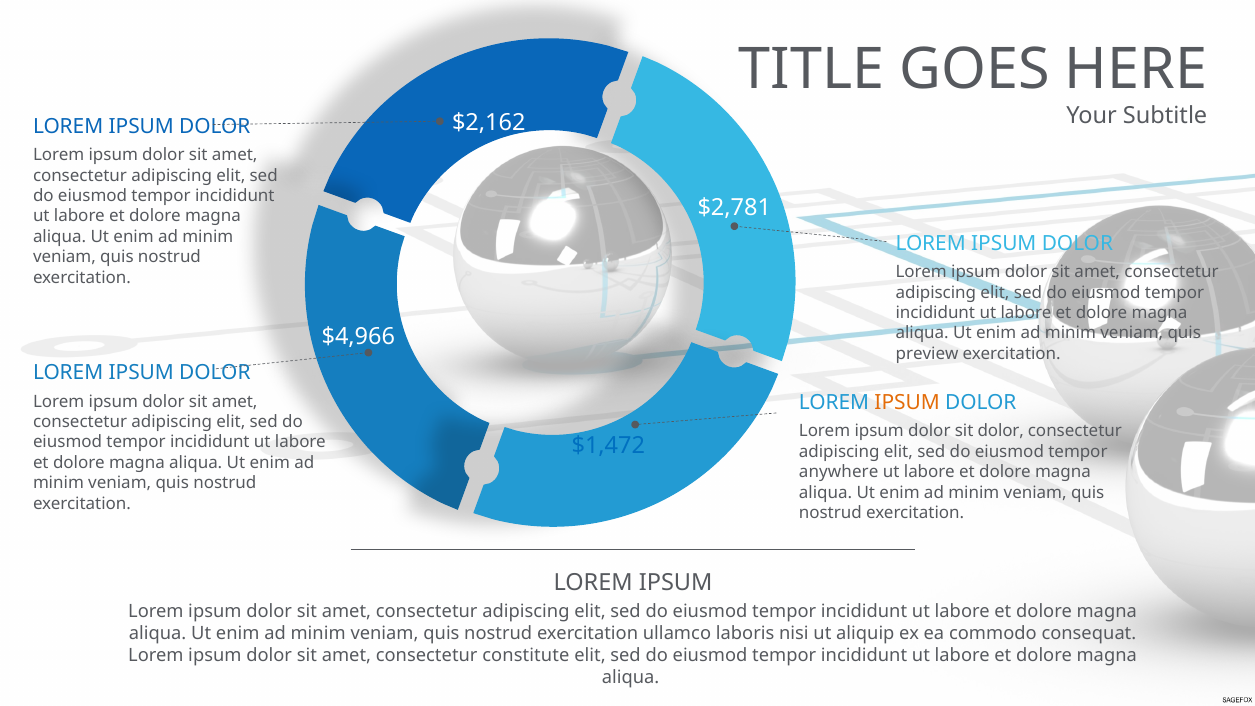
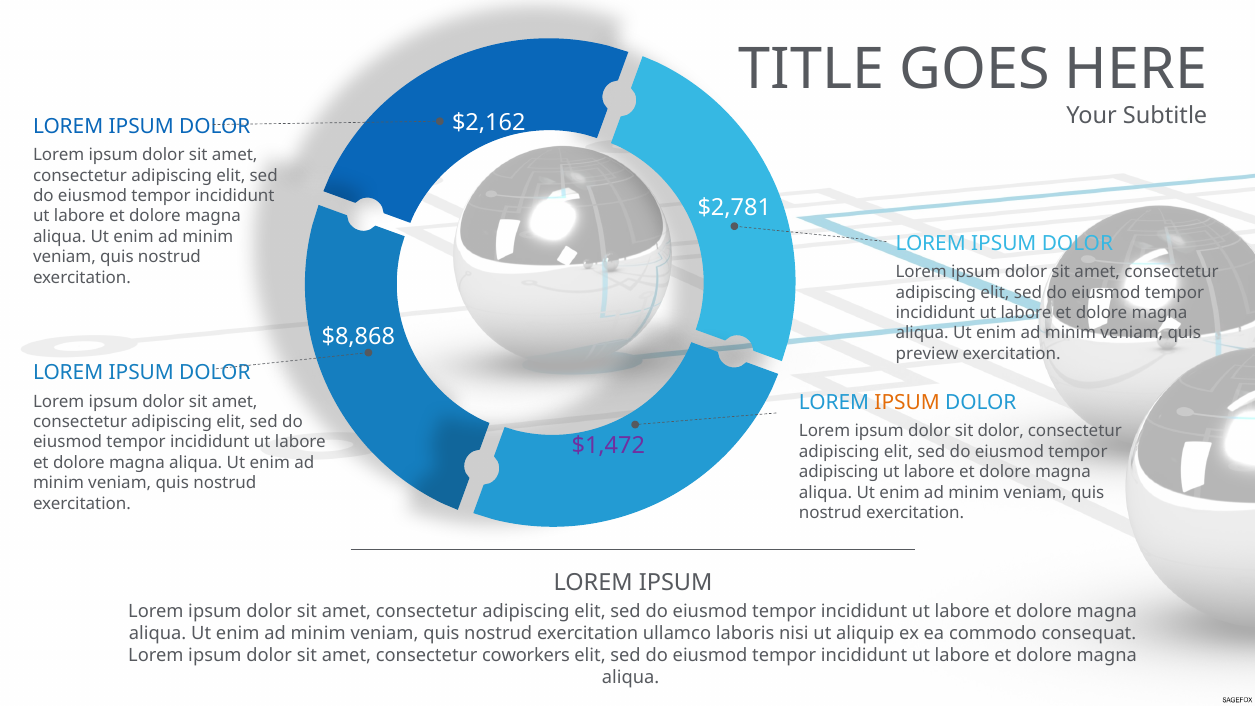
$4,966: $4,966 -> $8,868 (358, 337)
$1,472 colour: blue -> purple (608, 446)
anywhere: anywhere -> adipiscing (839, 472)
constitute: constitute -> coworkers (526, 655)
